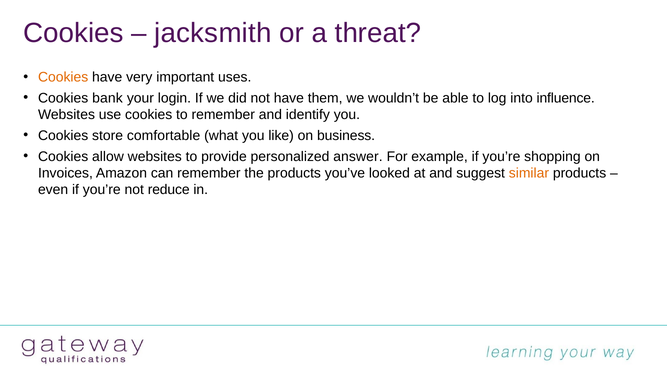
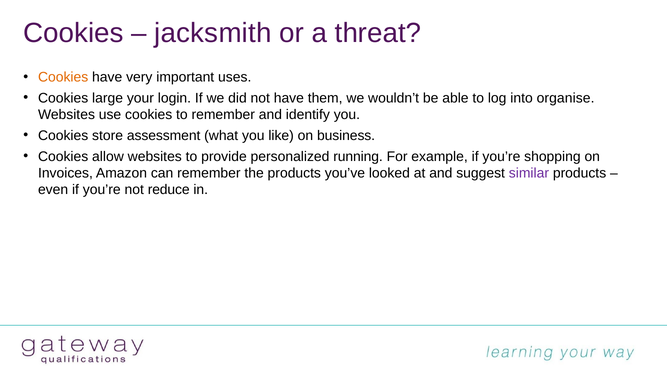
bank: bank -> large (108, 98)
influence: influence -> organise (566, 98)
comfortable: comfortable -> assessment (164, 136)
answer: answer -> running (358, 157)
similar colour: orange -> purple (529, 173)
